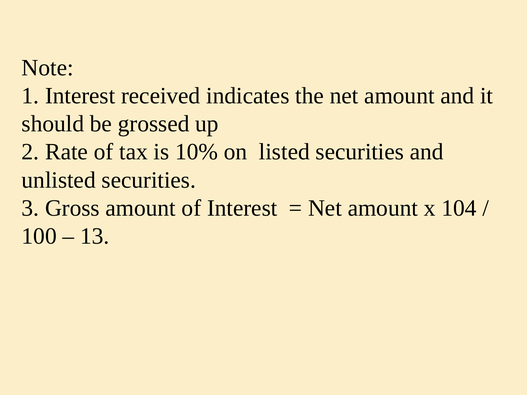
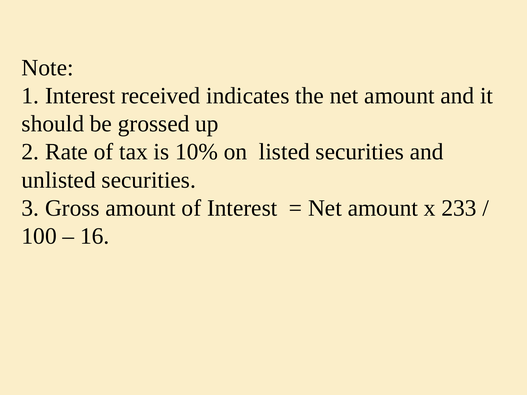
104: 104 -> 233 (459, 208)
13: 13 -> 16 (95, 236)
